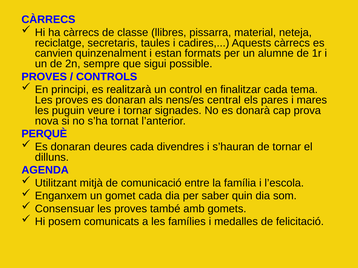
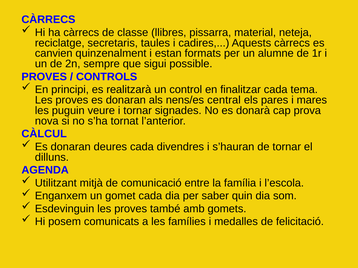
PERQUÈ: PERQUÈ -> CÀLCUL (44, 134)
Consensuar: Consensuar -> Esdevinguin (65, 209)
